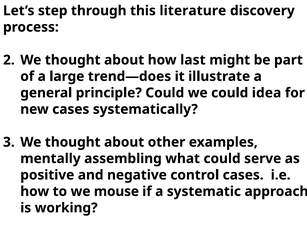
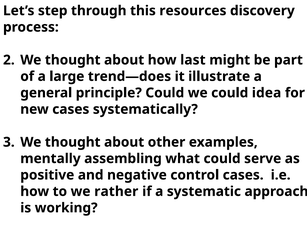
this literature: literature -> resources (193, 11)
mouse: mouse -> rather (116, 191)
